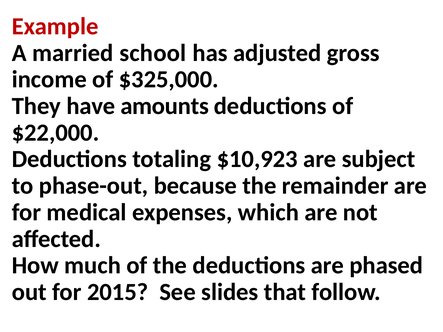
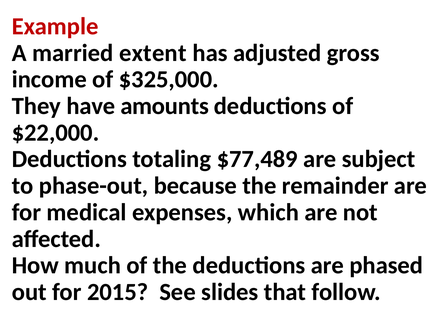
school: school -> extent (153, 53)
$10,923: $10,923 -> $77,489 (257, 159)
